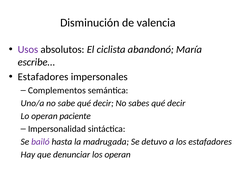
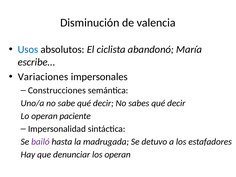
Usos colour: purple -> blue (28, 50)
Estafadores: Estafadores -> Variaciones (43, 77)
Complementos: Complementos -> Construcciones (57, 90)
